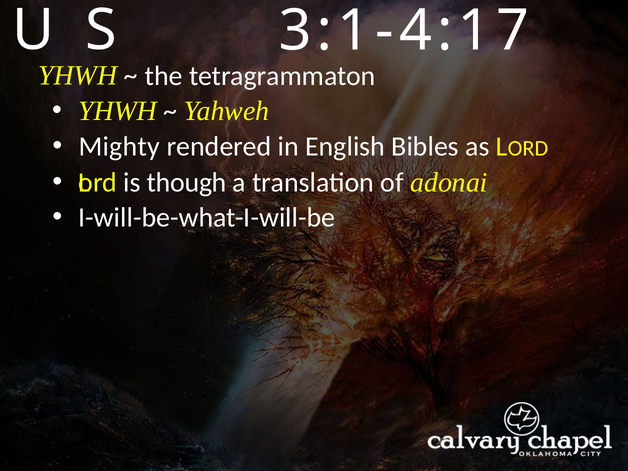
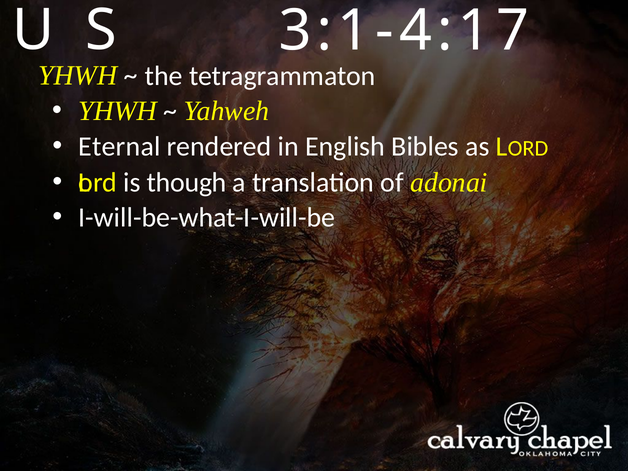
Mighty: Mighty -> Eternal (119, 147)
